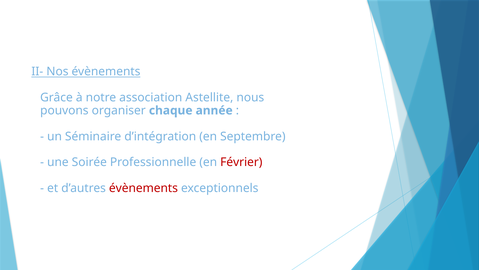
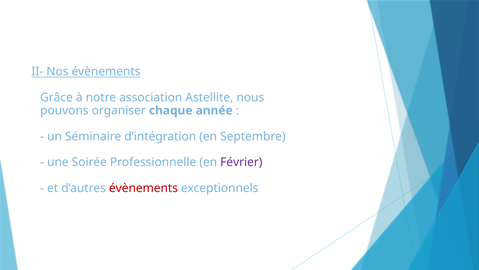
Février colour: red -> purple (241, 162)
